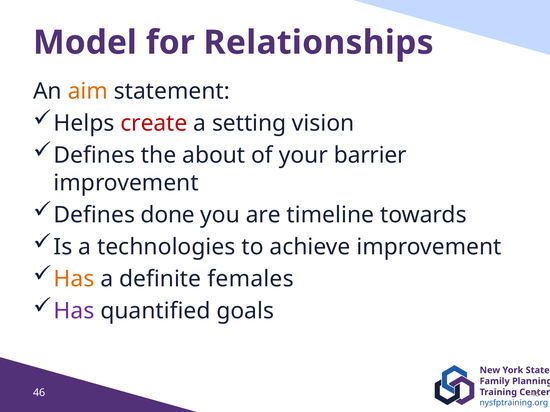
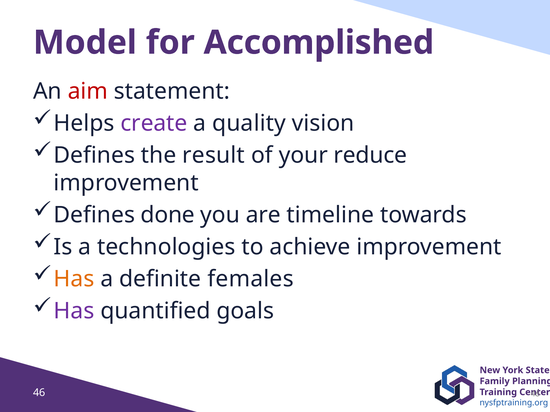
Relationships: Relationships -> Accomplished (319, 43)
aim colour: orange -> red (88, 91)
create colour: red -> purple (154, 124)
setting: setting -> quality (249, 124)
about: about -> result (214, 156)
barrier: barrier -> reduce (370, 156)
